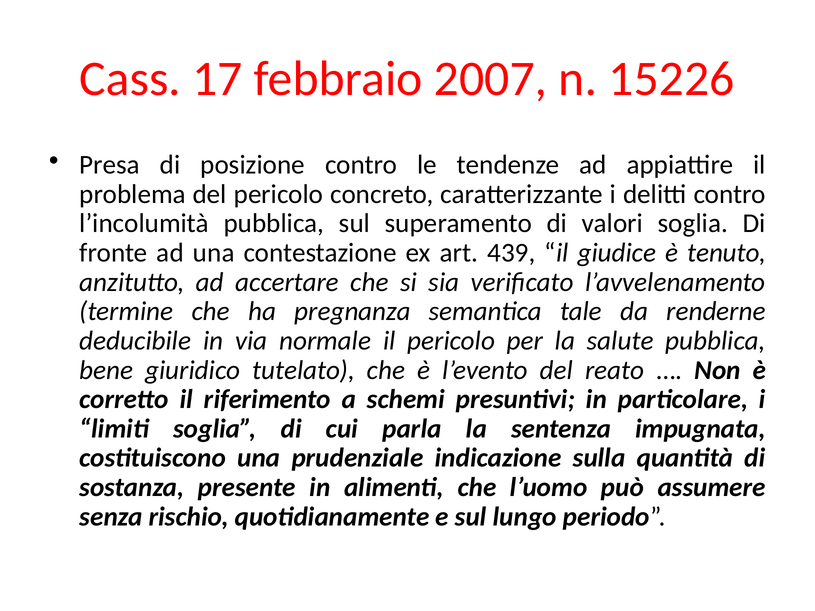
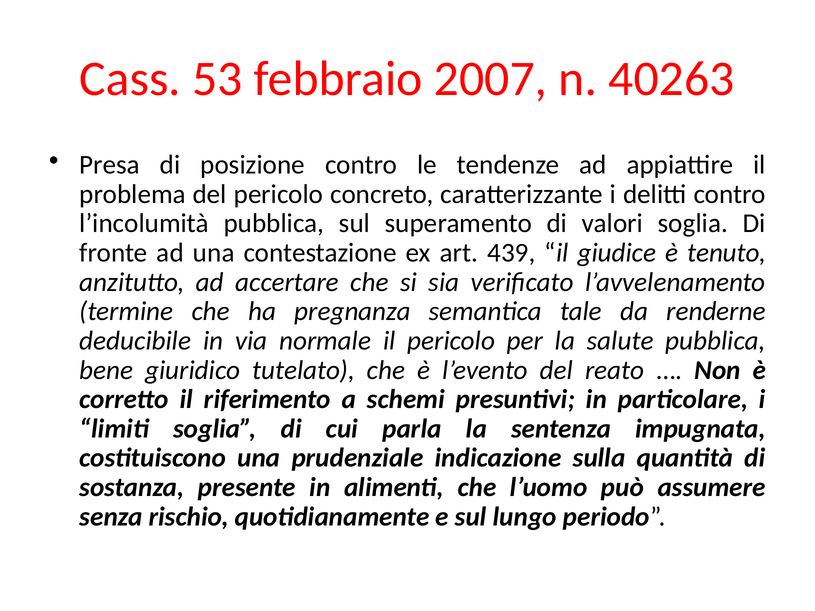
17: 17 -> 53 (217, 79)
15226: 15226 -> 40263 (671, 79)
